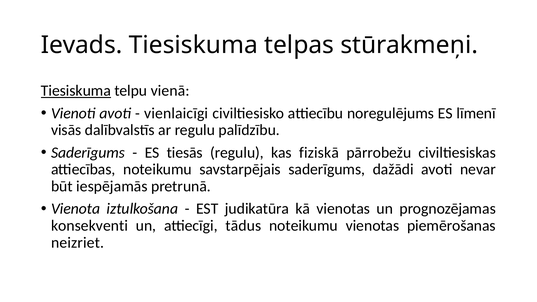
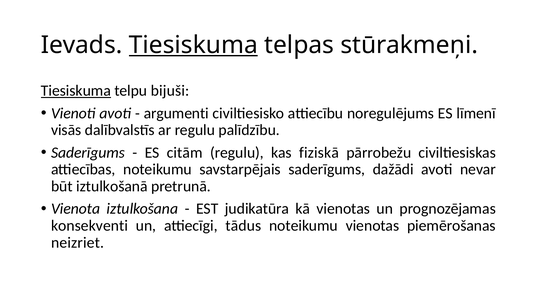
Tiesiskuma underline: none -> present (193, 45)
vienā: vienā -> bijuši (170, 91)
vienlaicīgi: vienlaicīgi -> argumenti (176, 113)
tiesās: tiesās -> citām (185, 153)
iespējamās: iespējamās -> iztulkošanā (112, 186)
